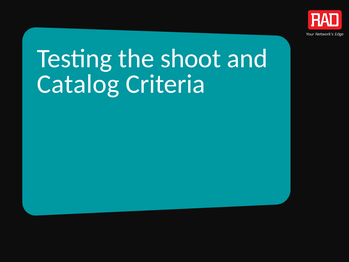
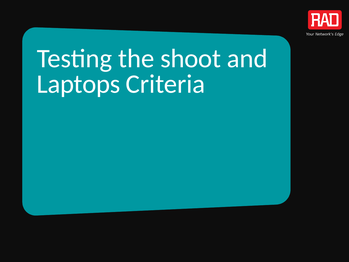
Catalog: Catalog -> Laptops (78, 84)
